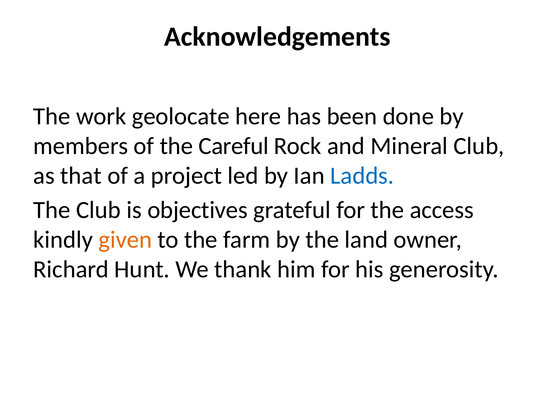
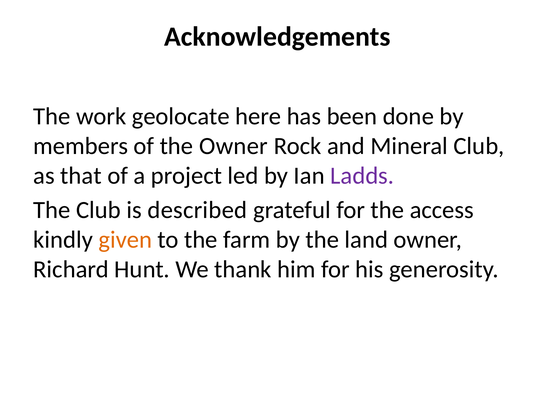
the Careful: Careful -> Owner (233, 146)
Ladds colour: blue -> purple (362, 176)
objectives: objectives -> described (197, 210)
